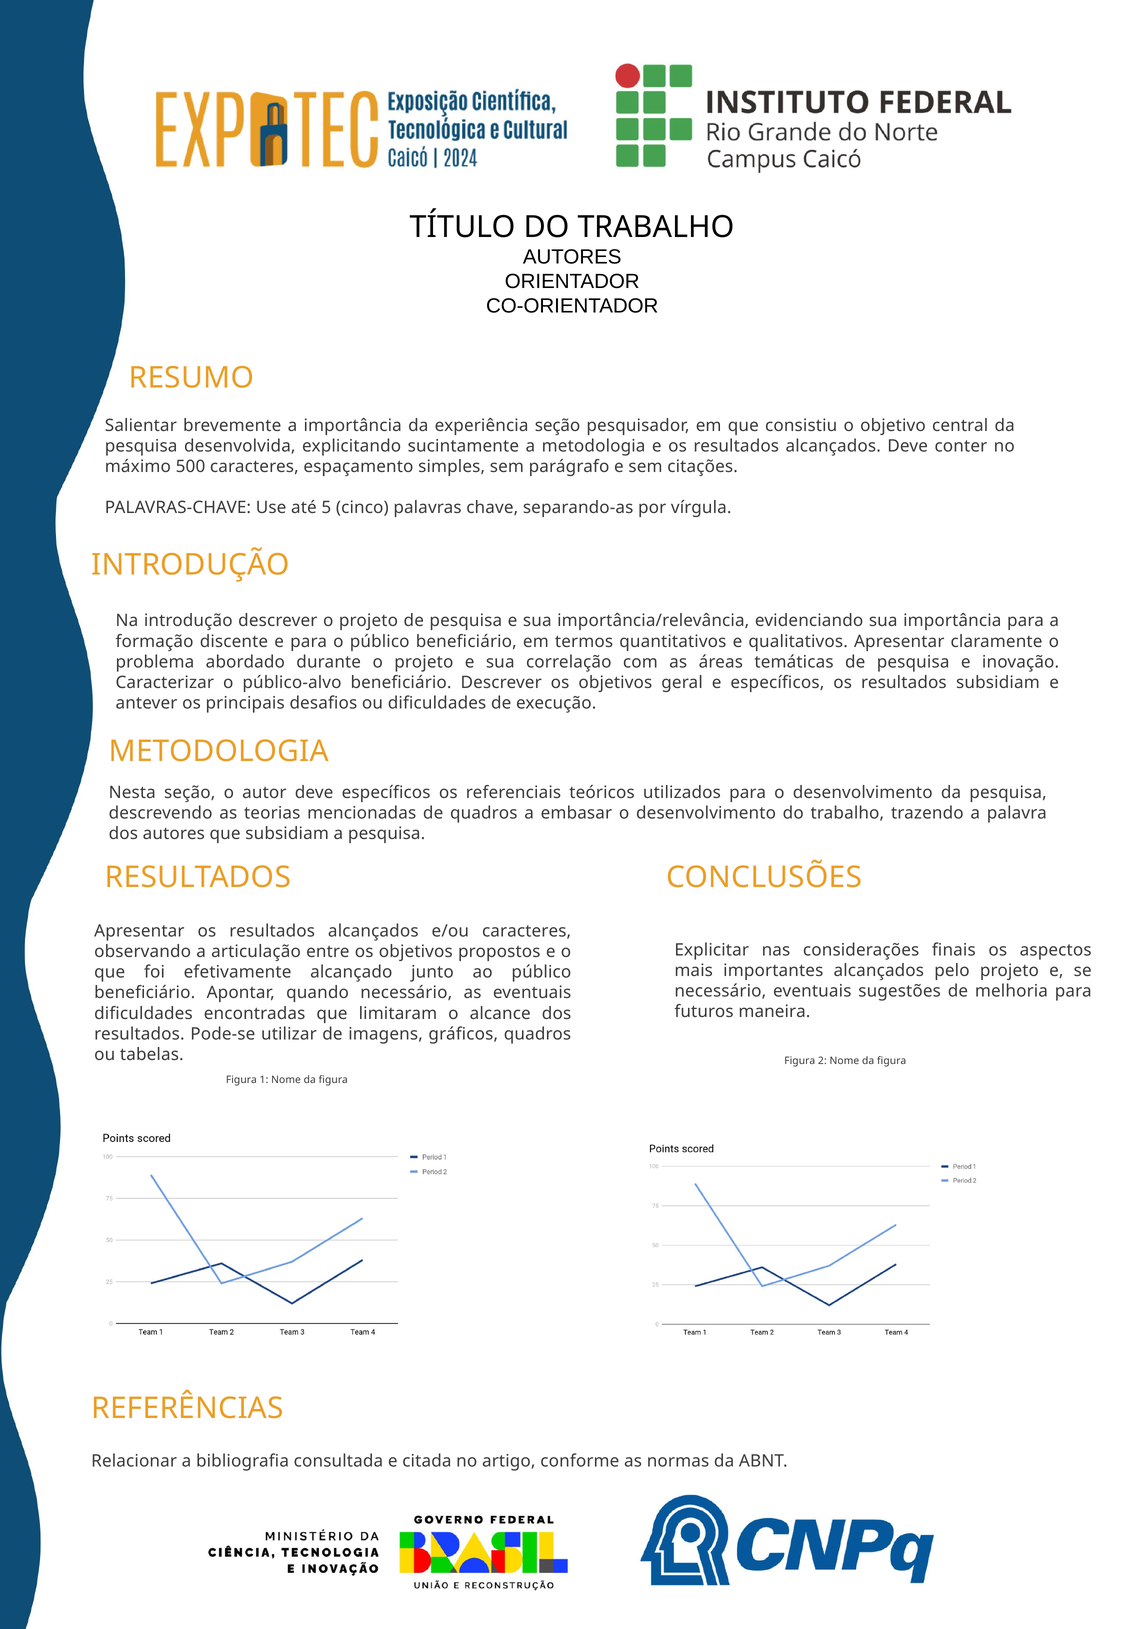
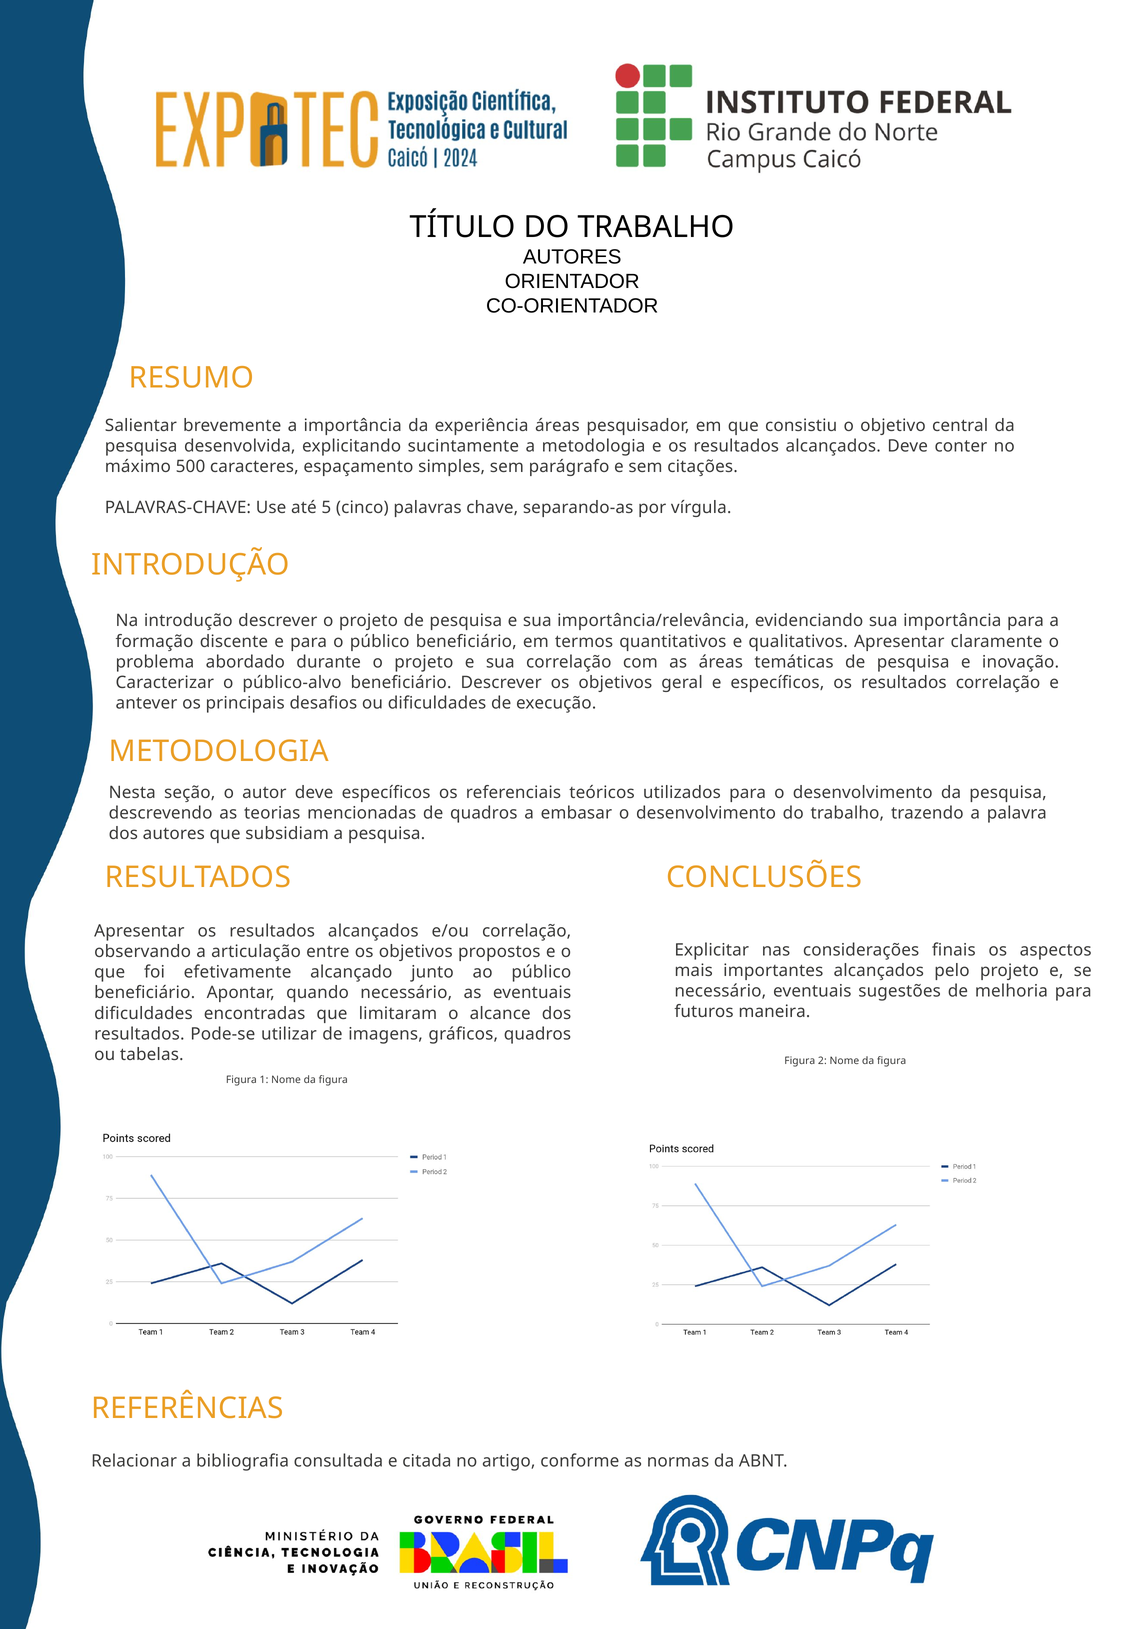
experiência seção: seção -> áreas (557, 426)
resultados subsidiam: subsidiam -> correlação (998, 682)
e/ou caracteres: caracteres -> correlação (527, 931)
